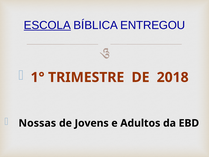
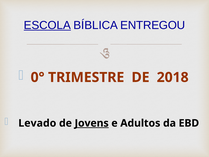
1°: 1° -> 0° (38, 77)
Nossas: Nossas -> Levado (37, 123)
Jovens underline: none -> present (92, 123)
